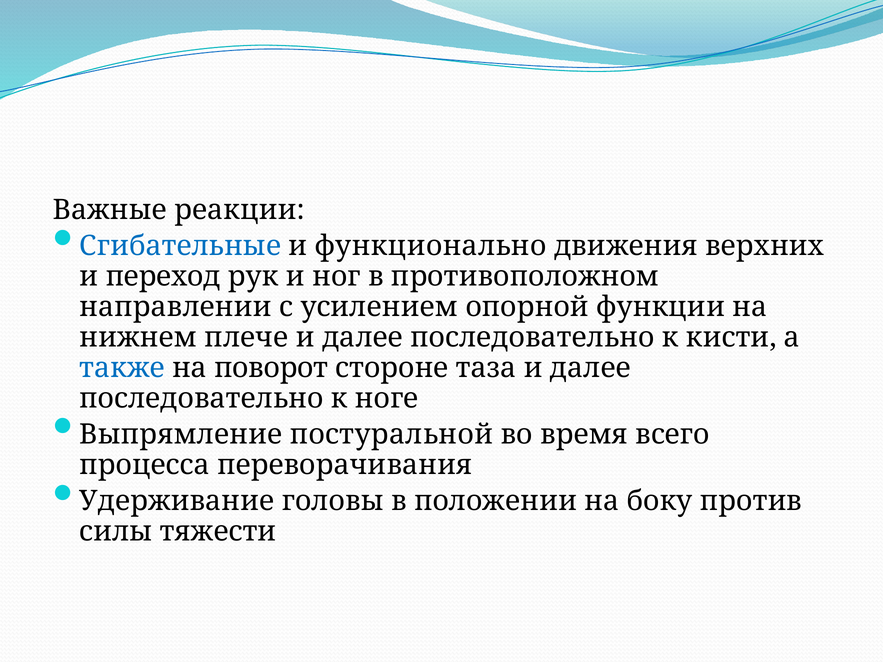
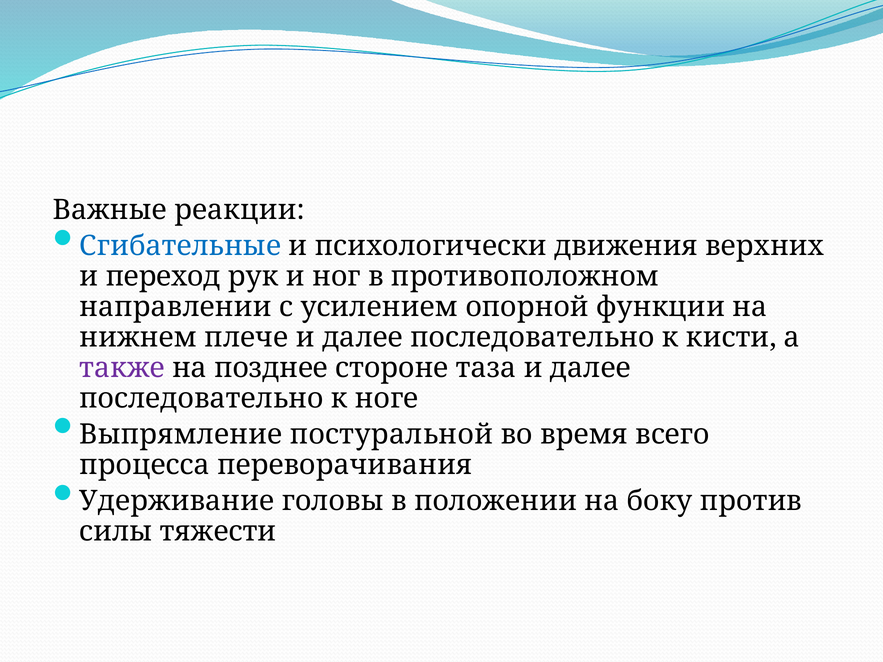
функционально: функционально -> психологически (431, 246)
также colour: blue -> purple (122, 368)
поворот: поворот -> позднее (271, 368)
